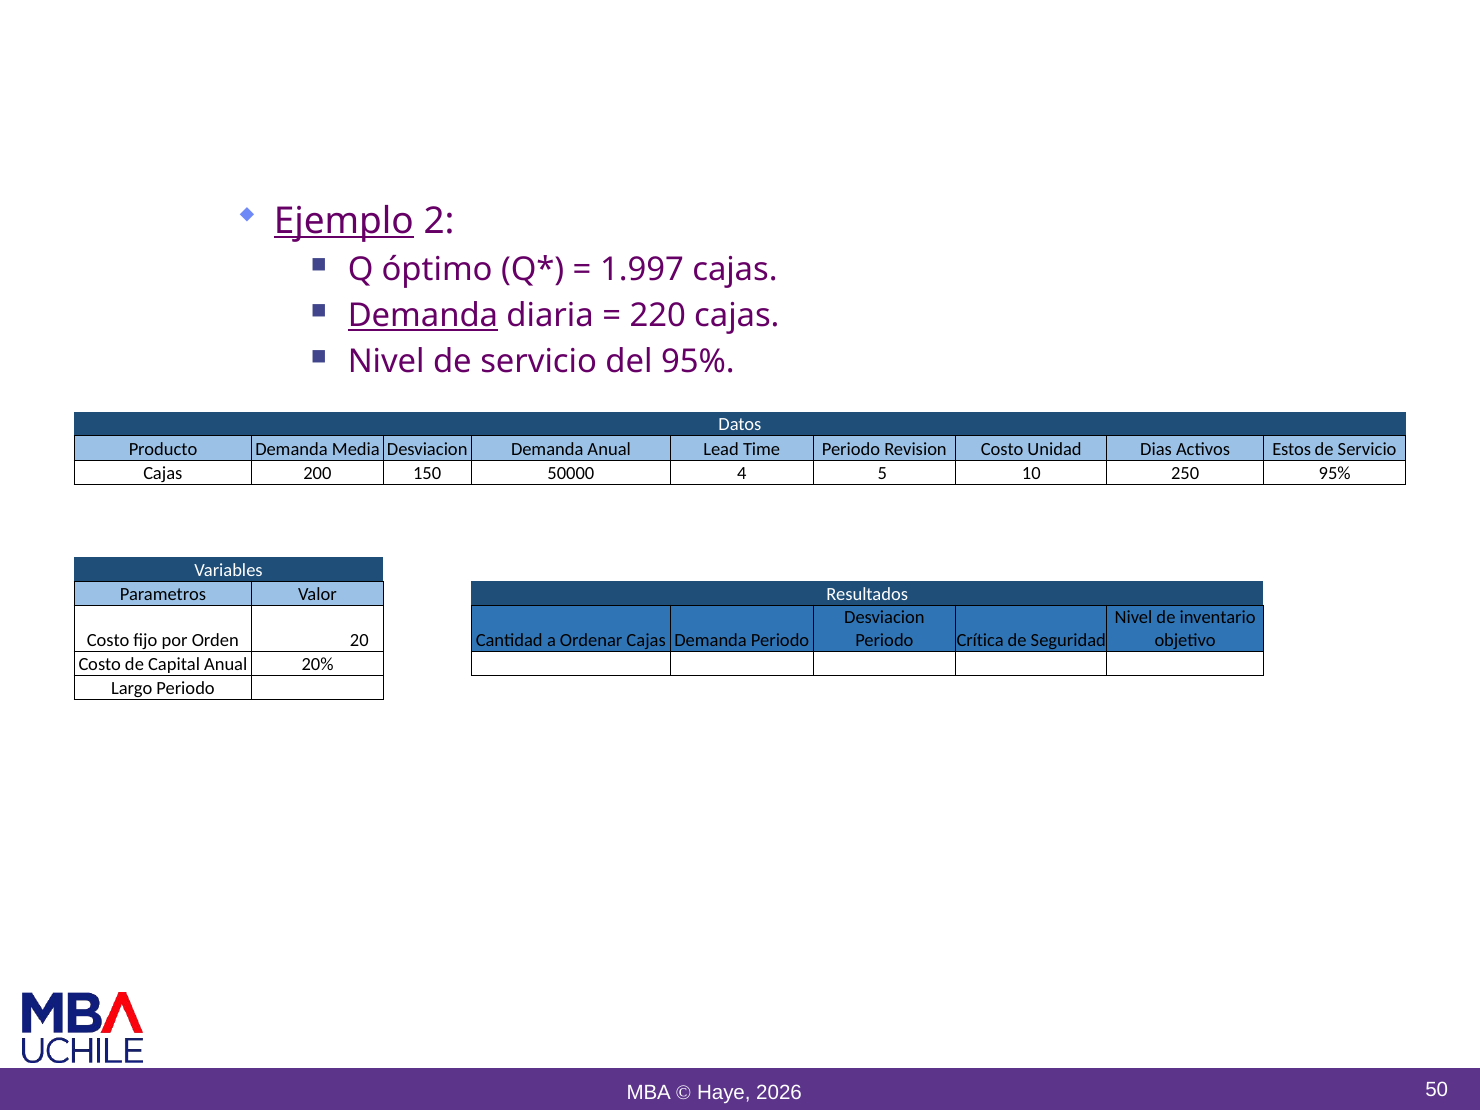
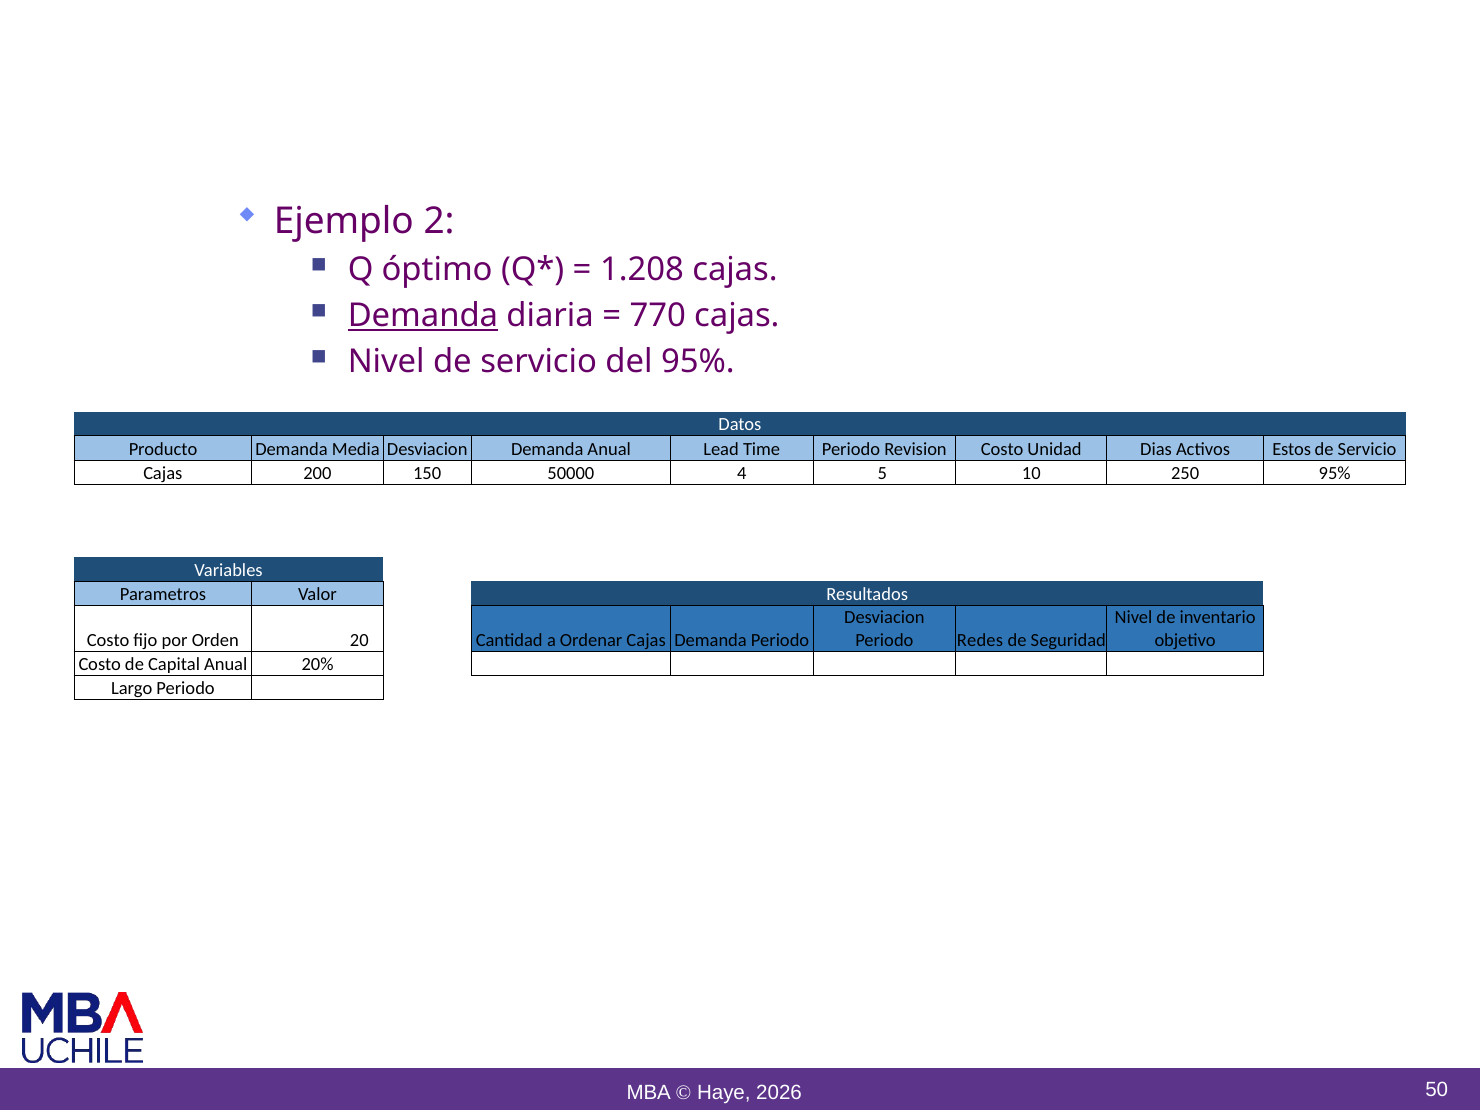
Ejemplo underline: present -> none (344, 221)
1.997: 1.997 -> 1.208 (642, 270)
220: 220 -> 770 (658, 316)
Crítica: Crítica -> Redes (980, 640)
